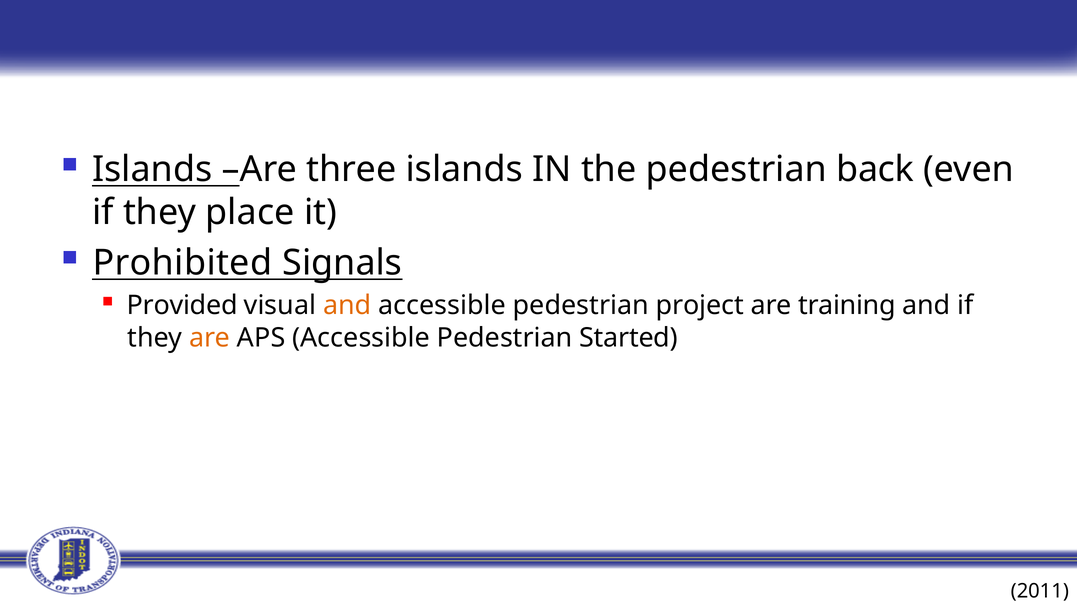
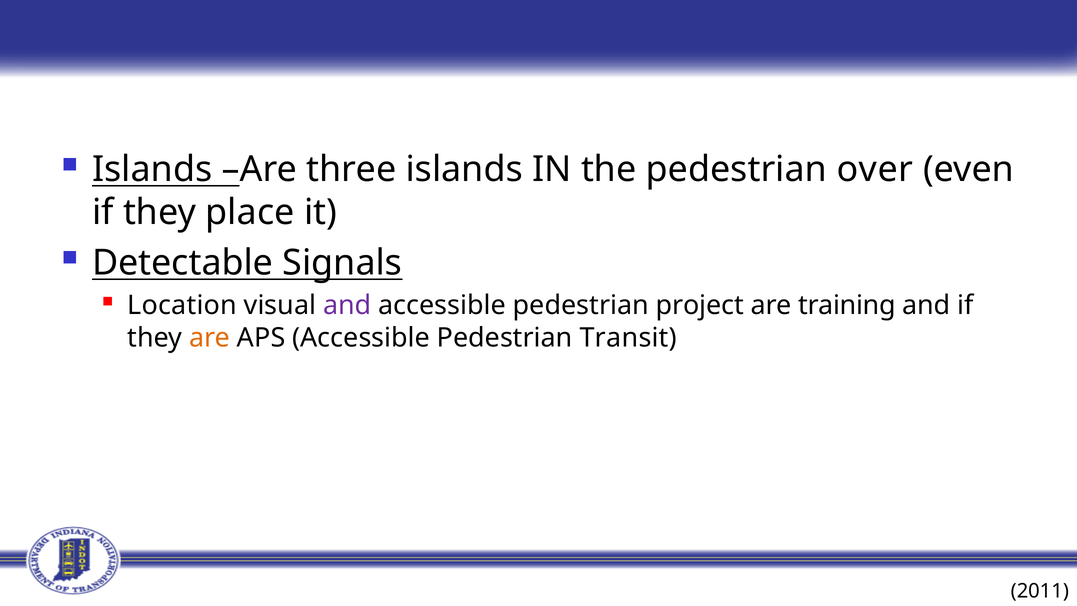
back: back -> over (875, 169)
Prohibited: Prohibited -> Detectable (183, 263)
Provided: Provided -> Location (182, 305)
and colour: orange -> purple (347, 305)
Started: Started -> Transit (628, 338)
